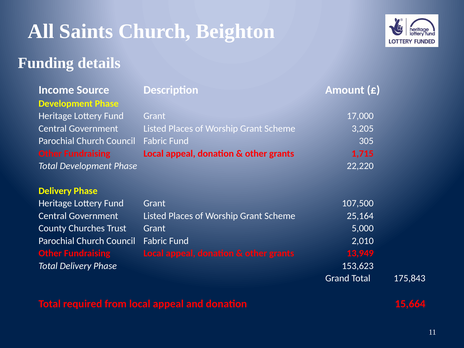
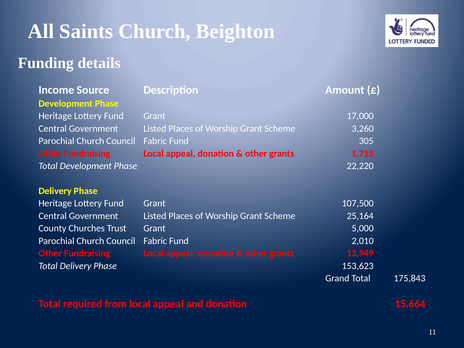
3,205: 3,205 -> 3,260 (363, 129)
